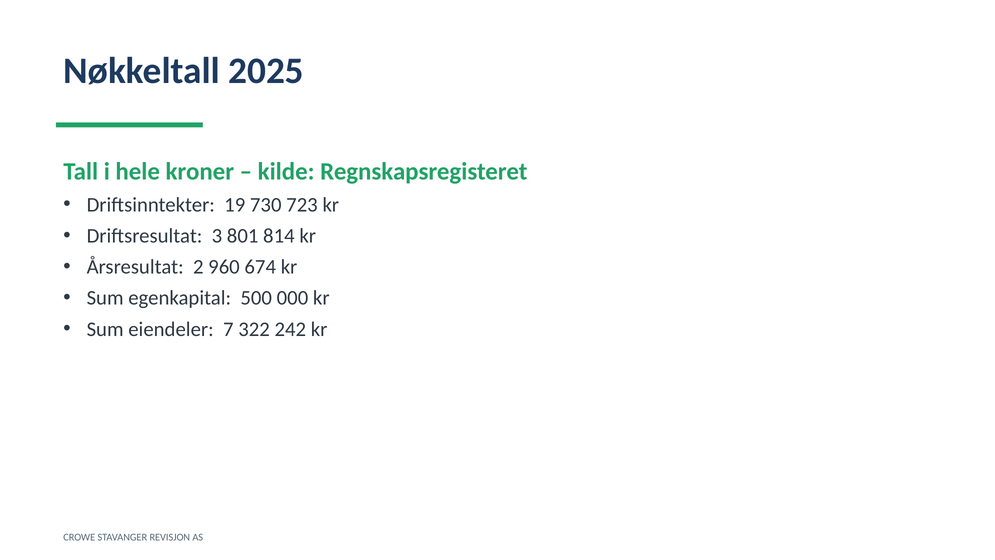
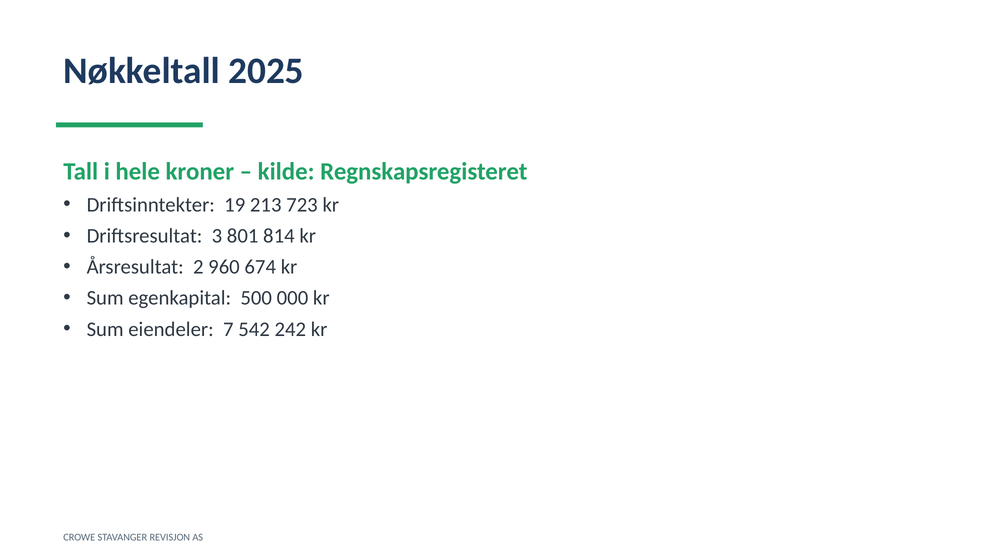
730: 730 -> 213 (266, 205)
322: 322 -> 542 (254, 329)
